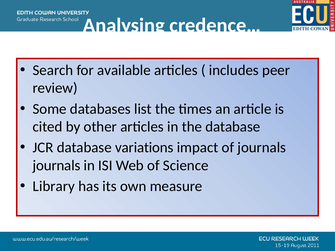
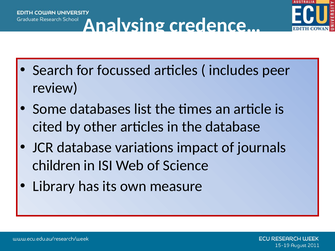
available: available -> focussed (124, 70)
journals: journals -> children (57, 166)
